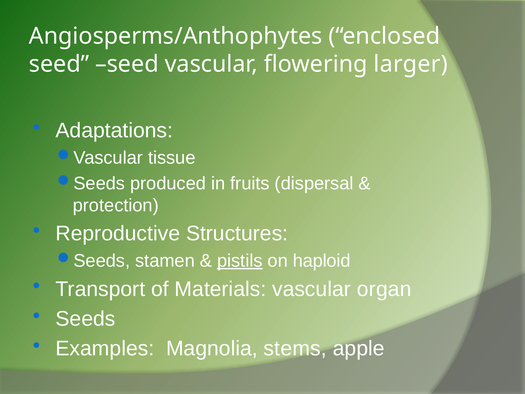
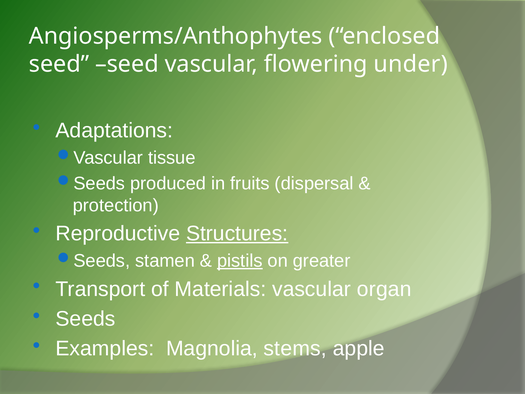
larger: larger -> under (411, 64)
Structures underline: none -> present (237, 233)
haploid: haploid -> greater (322, 261)
